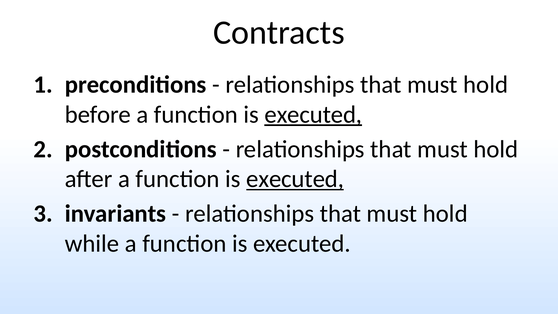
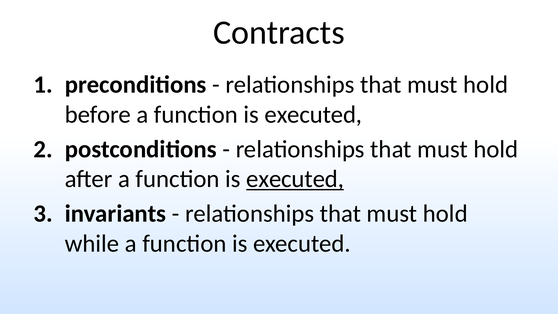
executed underline: present -> none (313, 114)
